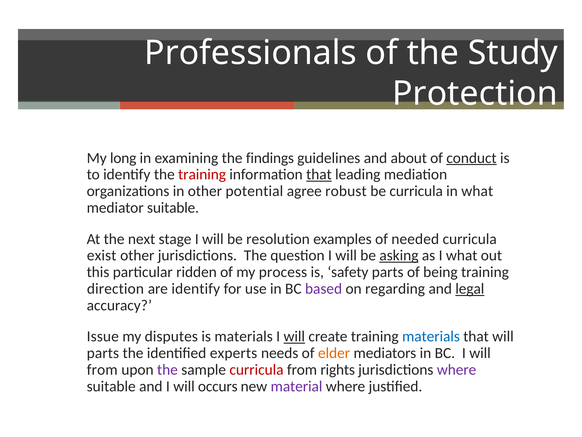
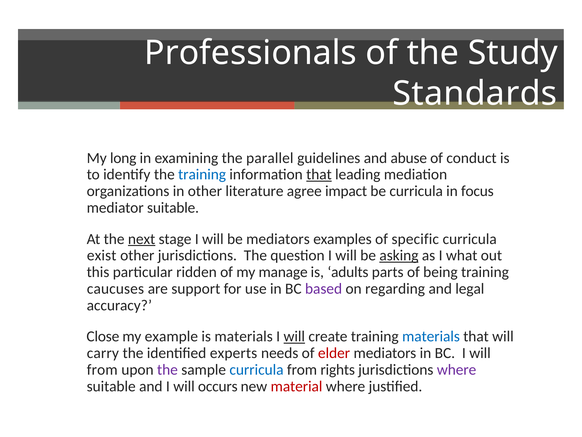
Protection: Protection -> Standards (475, 94)
findings: findings -> parallel (270, 158)
about: about -> abuse (409, 158)
conduct underline: present -> none (471, 158)
training colour: red -> blue (202, 174)
potential: potential -> literature (254, 191)
robust: robust -> impact (346, 191)
in what: what -> focus (477, 191)
next underline: none -> present (142, 239)
be resolution: resolution -> mediators (278, 239)
needed: needed -> specific (415, 239)
process: process -> manage (283, 272)
safety: safety -> adults (348, 272)
direction: direction -> caucuses (115, 288)
are identify: identify -> support (196, 288)
legal underline: present -> none (470, 288)
Issue: Issue -> Close (103, 336)
disputes: disputes -> example (171, 336)
parts: parts -> carry (103, 353)
elder colour: orange -> red (334, 353)
curricula colour: red -> blue (257, 369)
material colour: purple -> red (297, 386)
